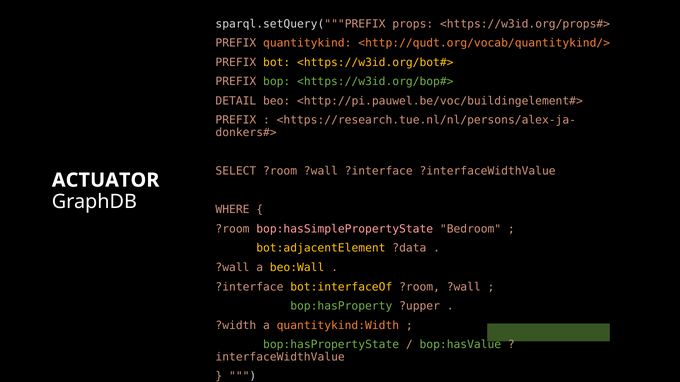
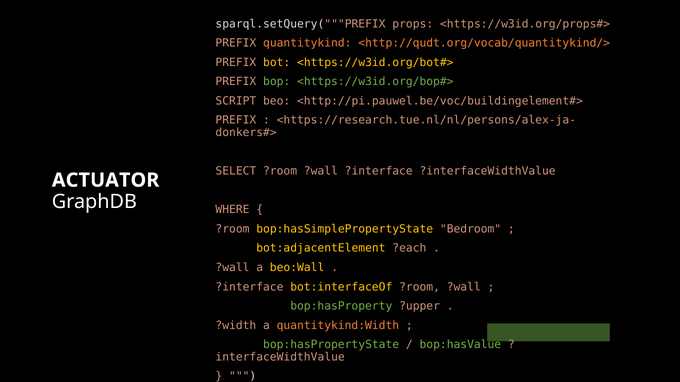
DETAIL: DETAIL -> SCRIPT (236, 101)
bop:hasSimplePropertyState colour: pink -> yellow (345, 229)
?data: ?data -> ?each (409, 249)
